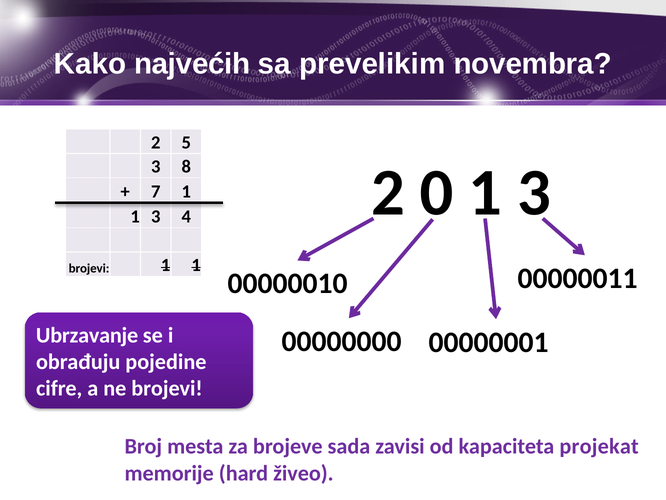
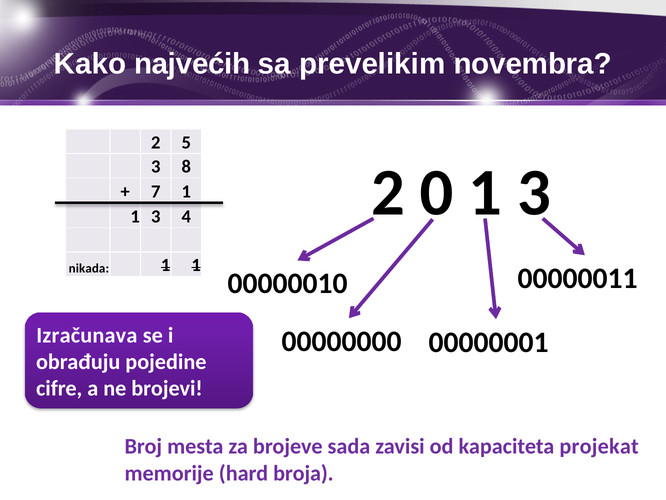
brojevi: brojevi -> nikada (89, 268)
Ubrzavanje: Ubrzavanje -> Izračunava (87, 335)
živeo: živeo -> broja (303, 473)
